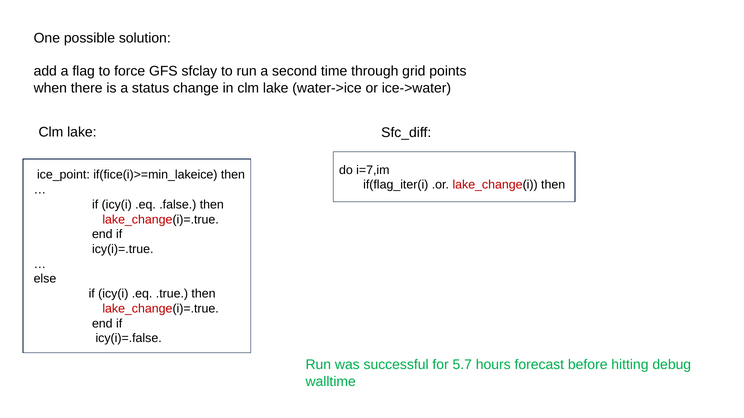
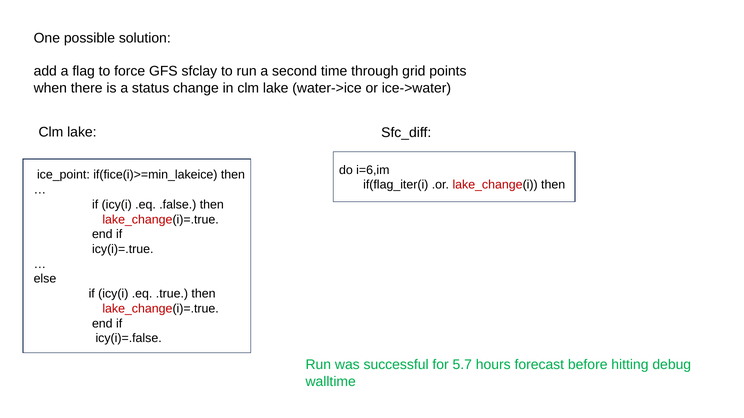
i=7,im: i=7,im -> i=6,im (373, 170)
